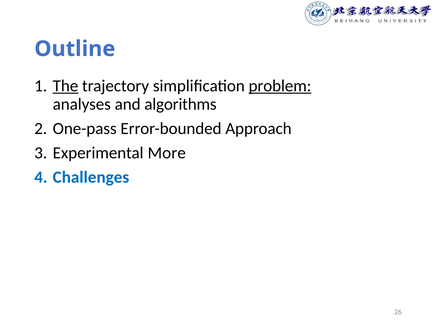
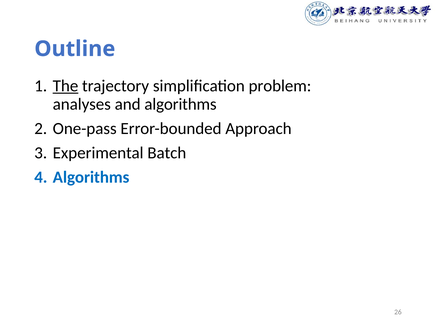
problem underline: present -> none (280, 86)
More: More -> Batch (167, 153)
Challenges: Challenges -> Algorithms (91, 177)
